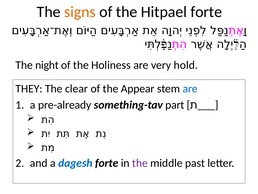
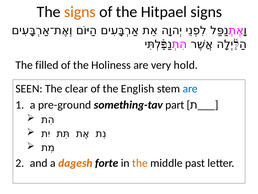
Hitpael forte: forte -> signs (206, 12)
night: night -> filled (47, 65)
THEY: THEY -> SEEN (29, 89)
Appear: Appear -> English (138, 89)
pre-already: pre-already -> pre-ground (65, 105)
dagesh colour: blue -> orange (75, 163)
the colour: purple -> orange (140, 163)
